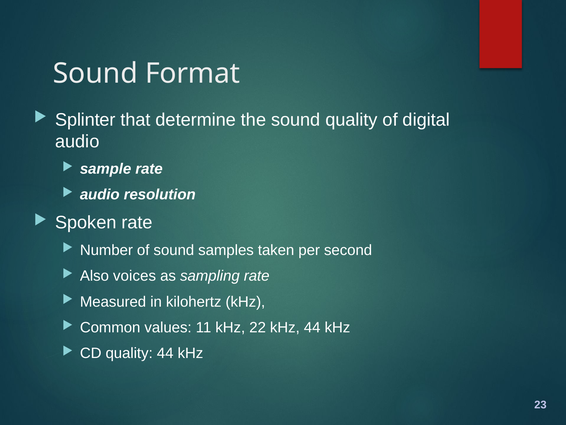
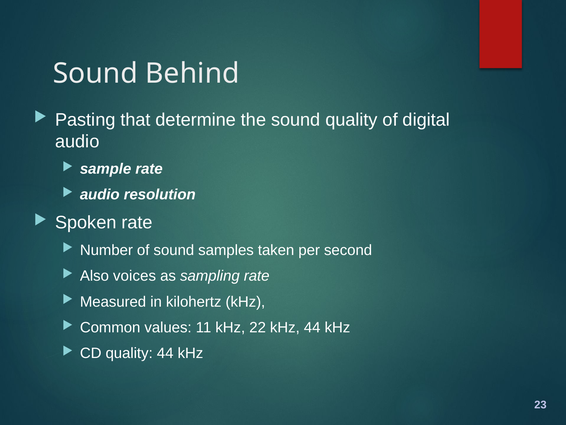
Format: Format -> Behind (192, 73)
Splinter: Splinter -> Pasting (85, 120)
